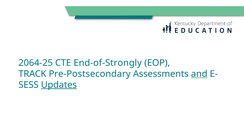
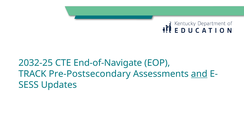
2064-25: 2064-25 -> 2032-25 (36, 63)
End-of-Strongly: End-of-Strongly -> End-of-Navigate (108, 63)
Updates underline: present -> none (59, 85)
